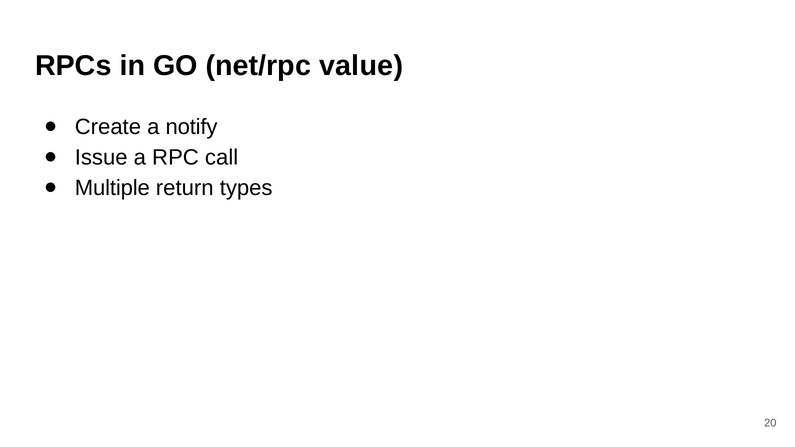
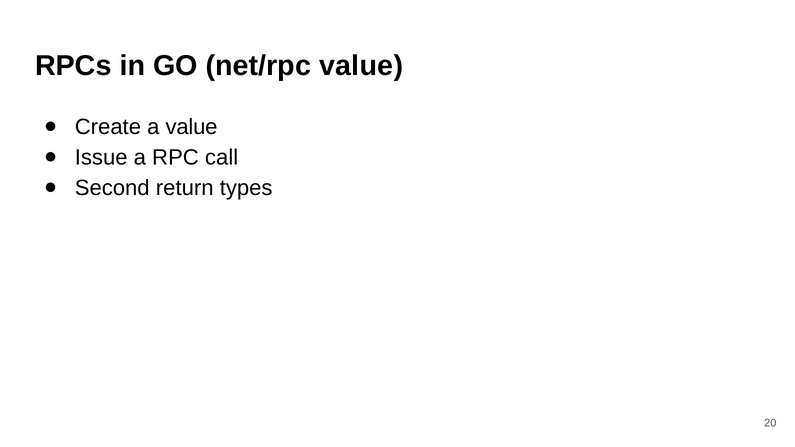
a notify: notify -> value (192, 127)
Multiple: Multiple -> Second (112, 188)
